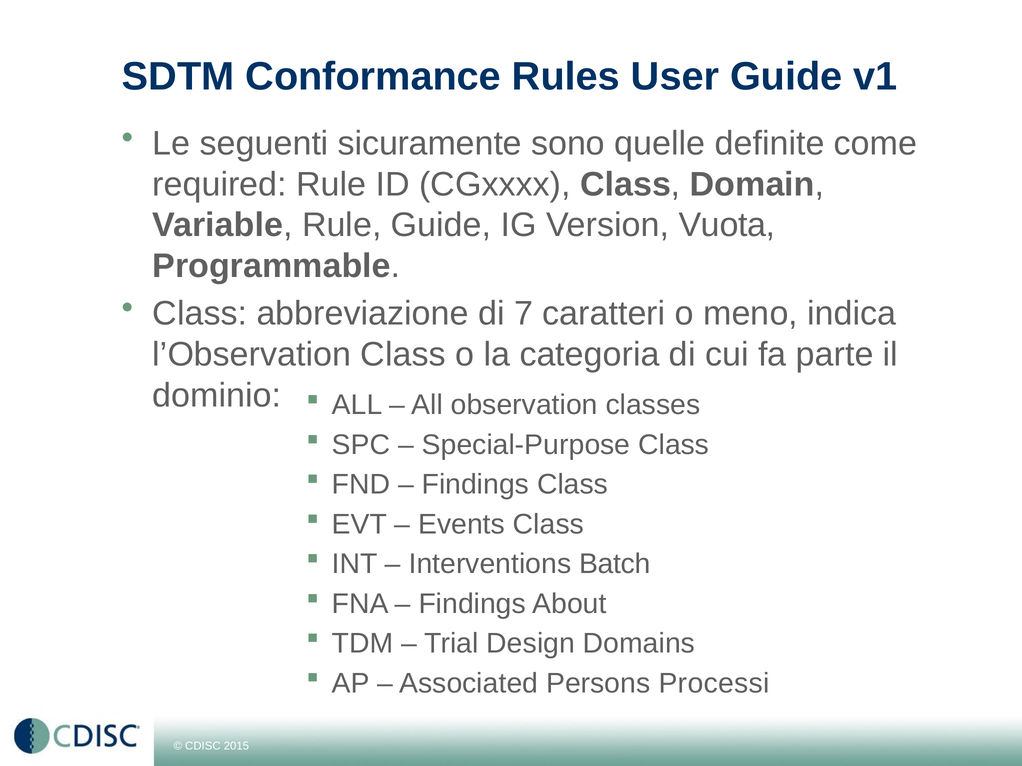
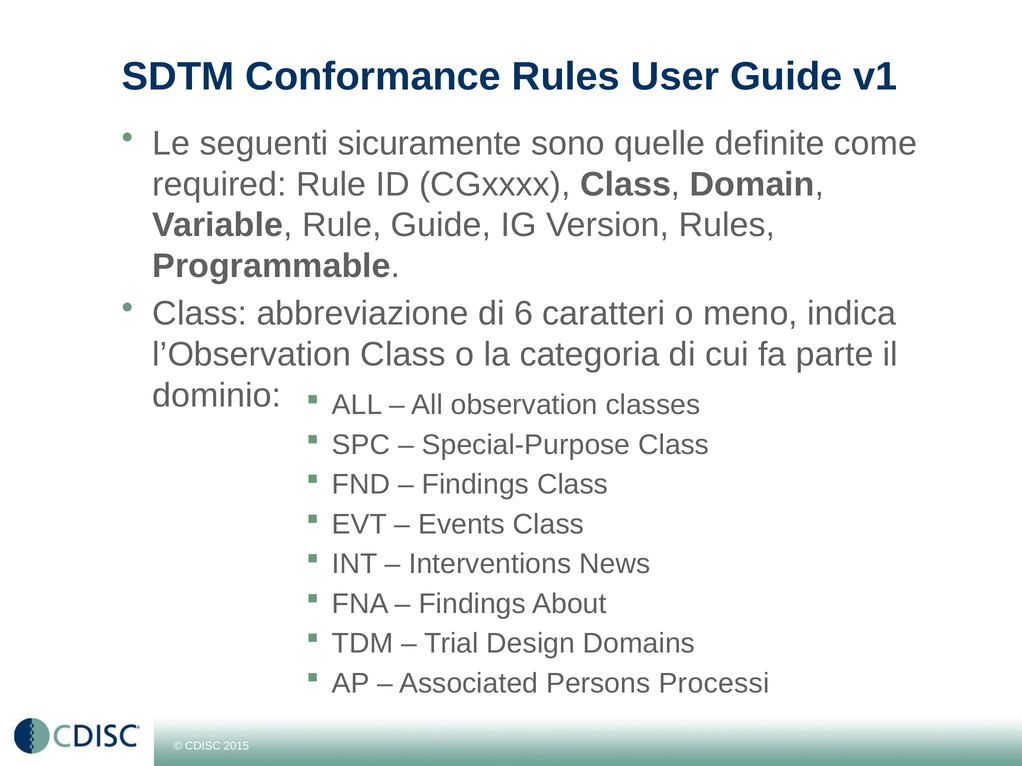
Version Vuota: Vuota -> Rules (727, 225)
7: 7 -> 6 (523, 314)
Batch: Batch -> News (615, 564)
